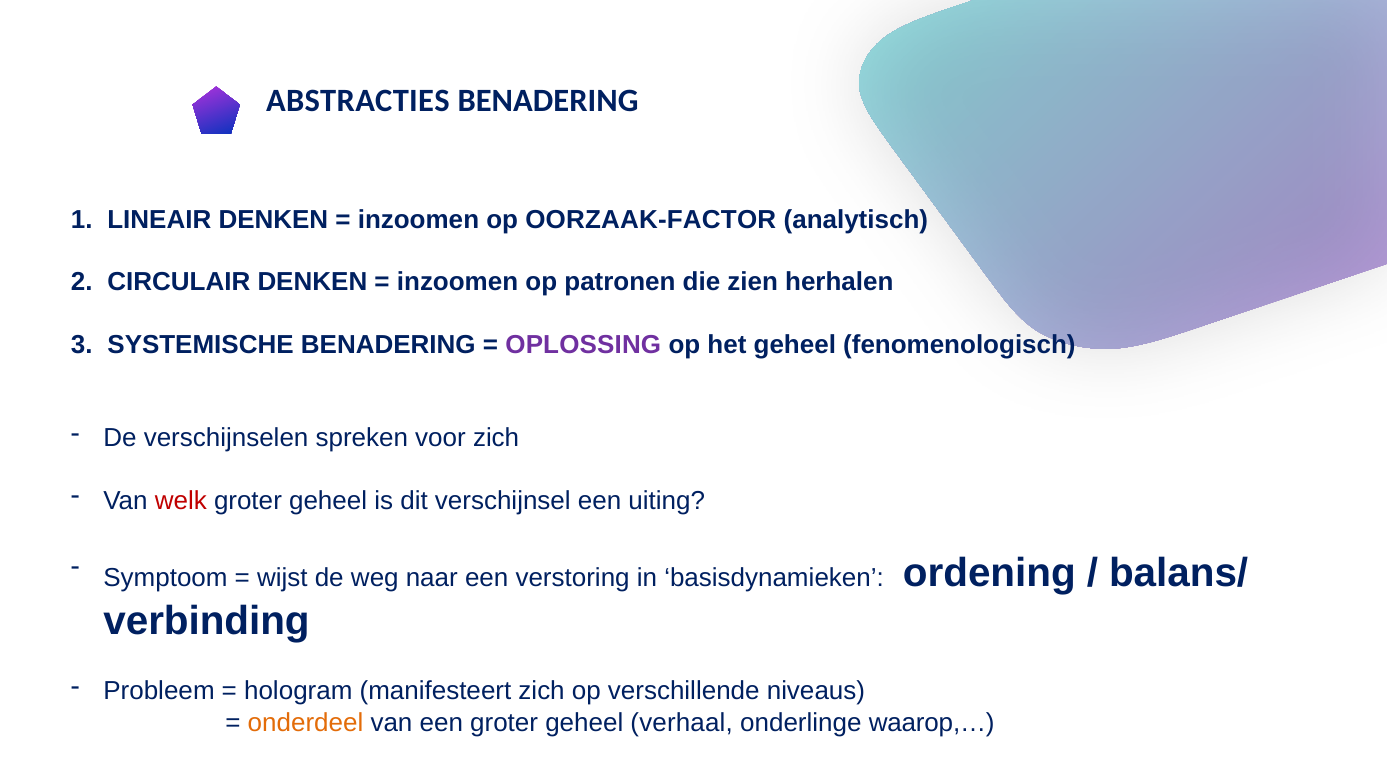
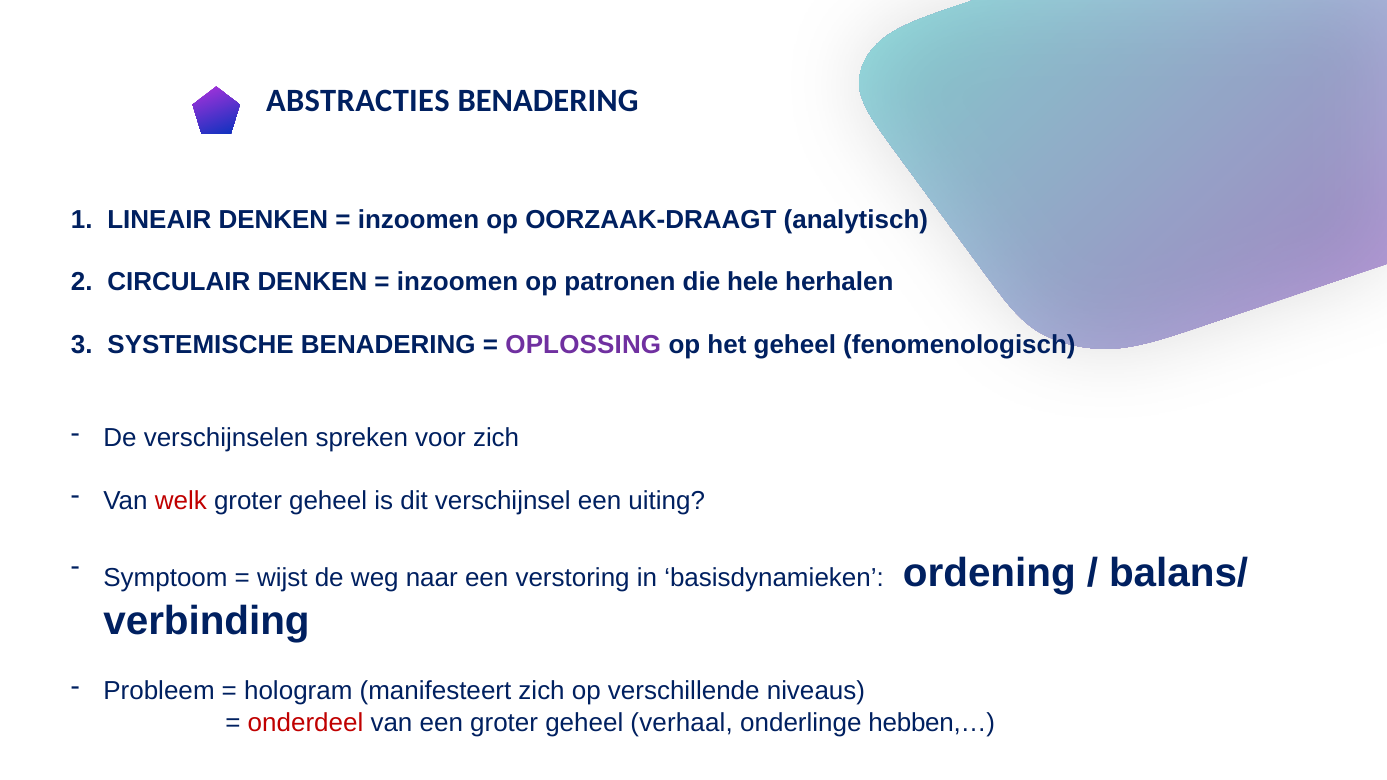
OORZAAK-FACTOR: OORZAAK-FACTOR -> OORZAAK-DRAAGT (651, 220)
zien: zien -> hele (753, 282)
onderdeel colour: orange -> red (306, 723)
waarop,…: waarop,… -> hebben,… (932, 723)
